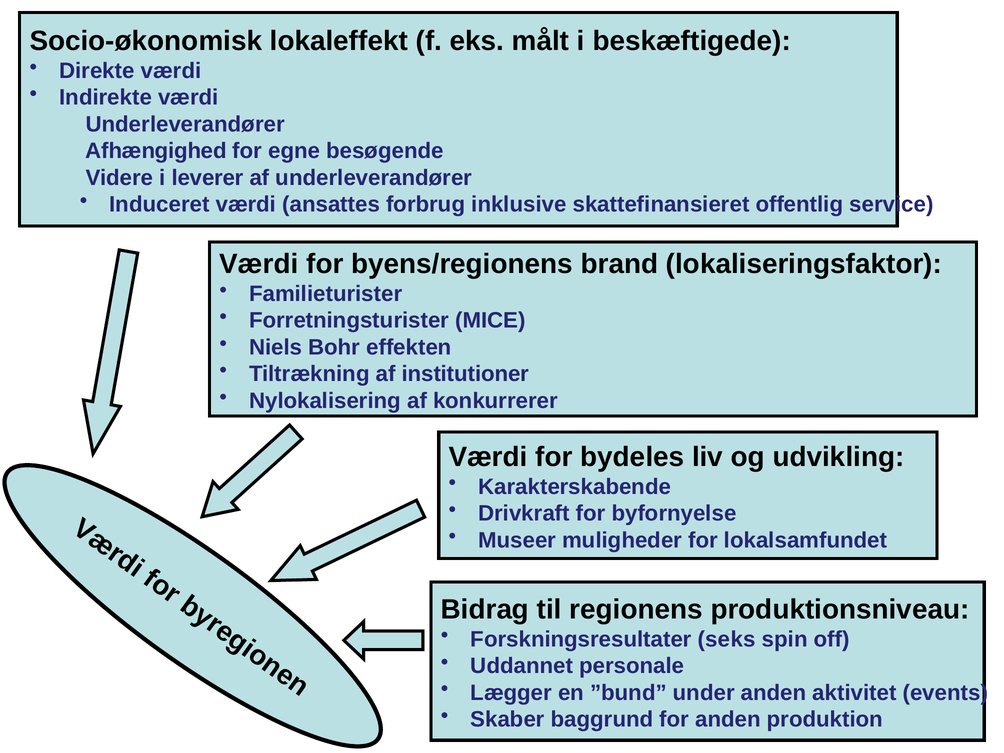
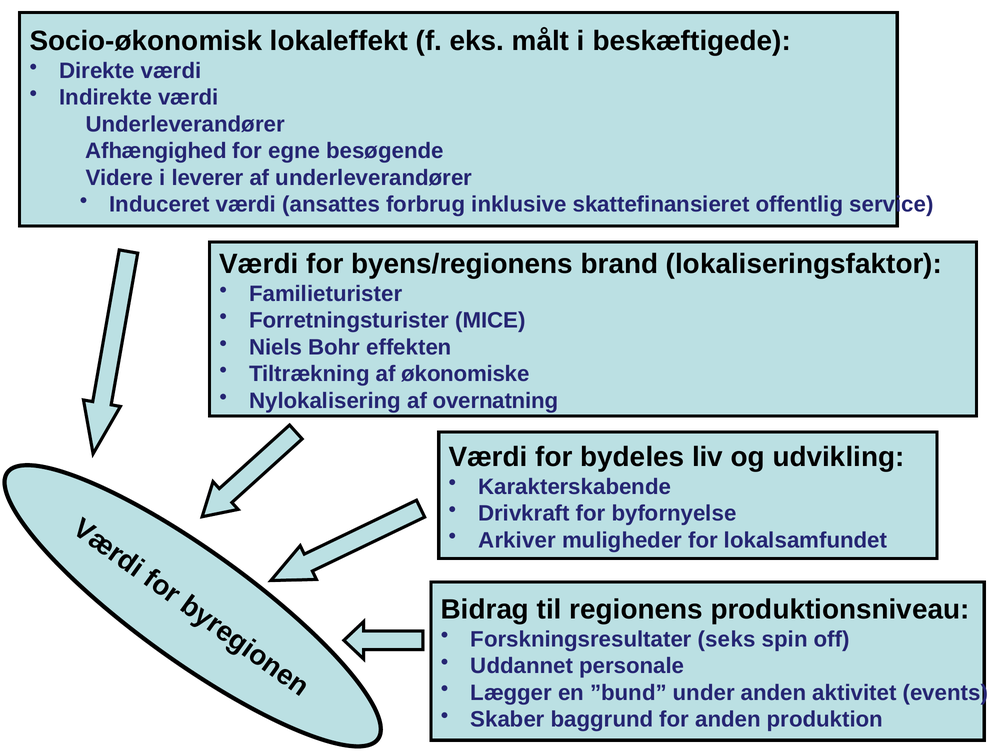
institutioner: institutioner -> økonomiske (465, 374)
konkurrerer: konkurrerer -> overnatning (496, 401)
Museer: Museer -> Arkiver (517, 540)
